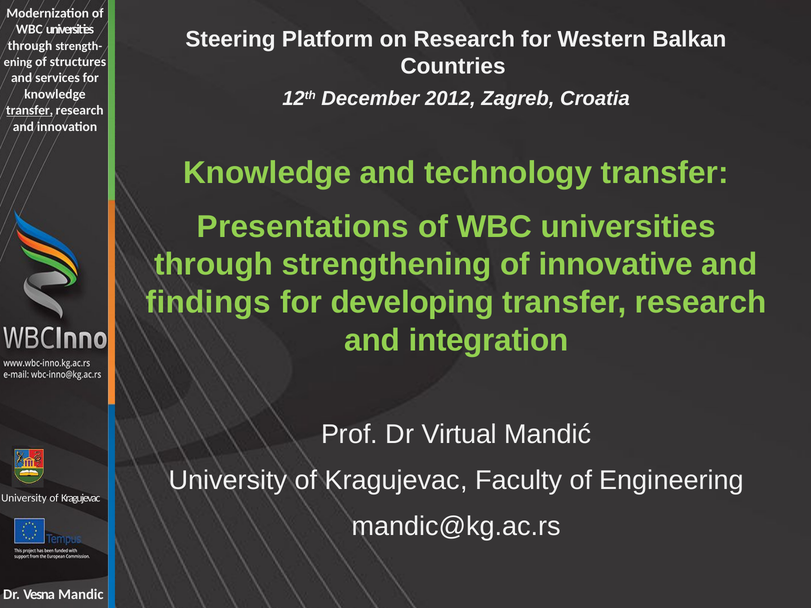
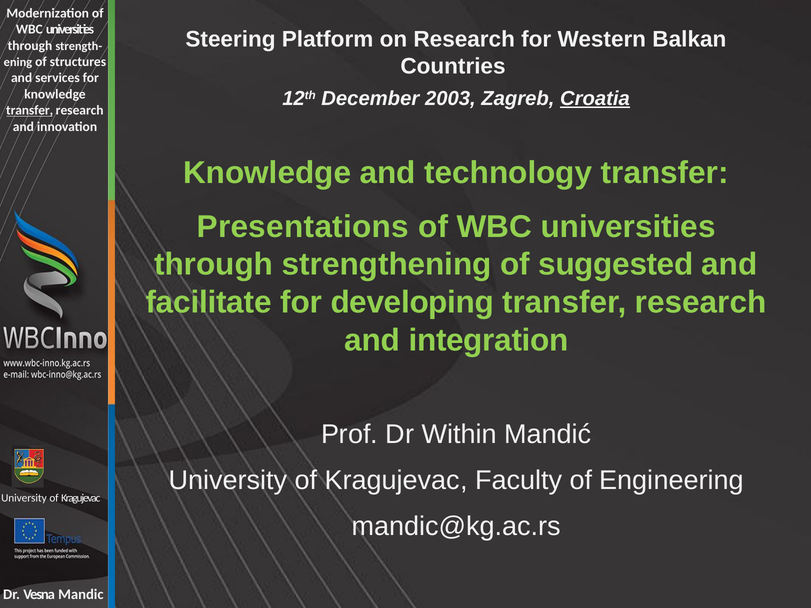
2012: 2012 -> 2003 (450, 99)
Croatia underline: none -> present (595, 99)
innovative: innovative -> suggested (616, 265)
findings: findings -> facilitate (209, 303)
Virtual: Virtual -> Within (459, 435)
